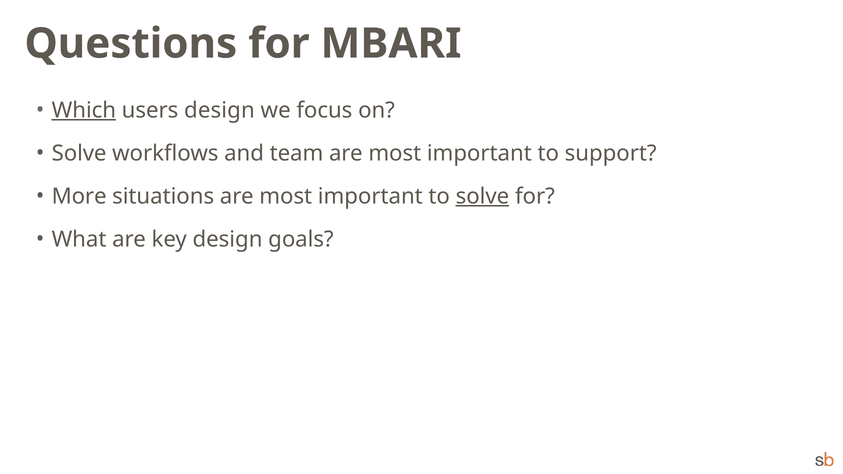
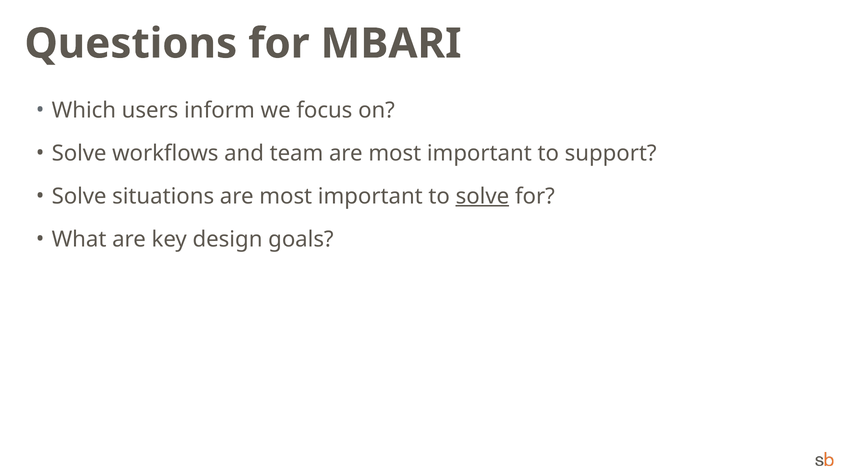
Which underline: present -> none (84, 110)
users design: design -> inform (219, 110)
More: More -> Solve (79, 196)
